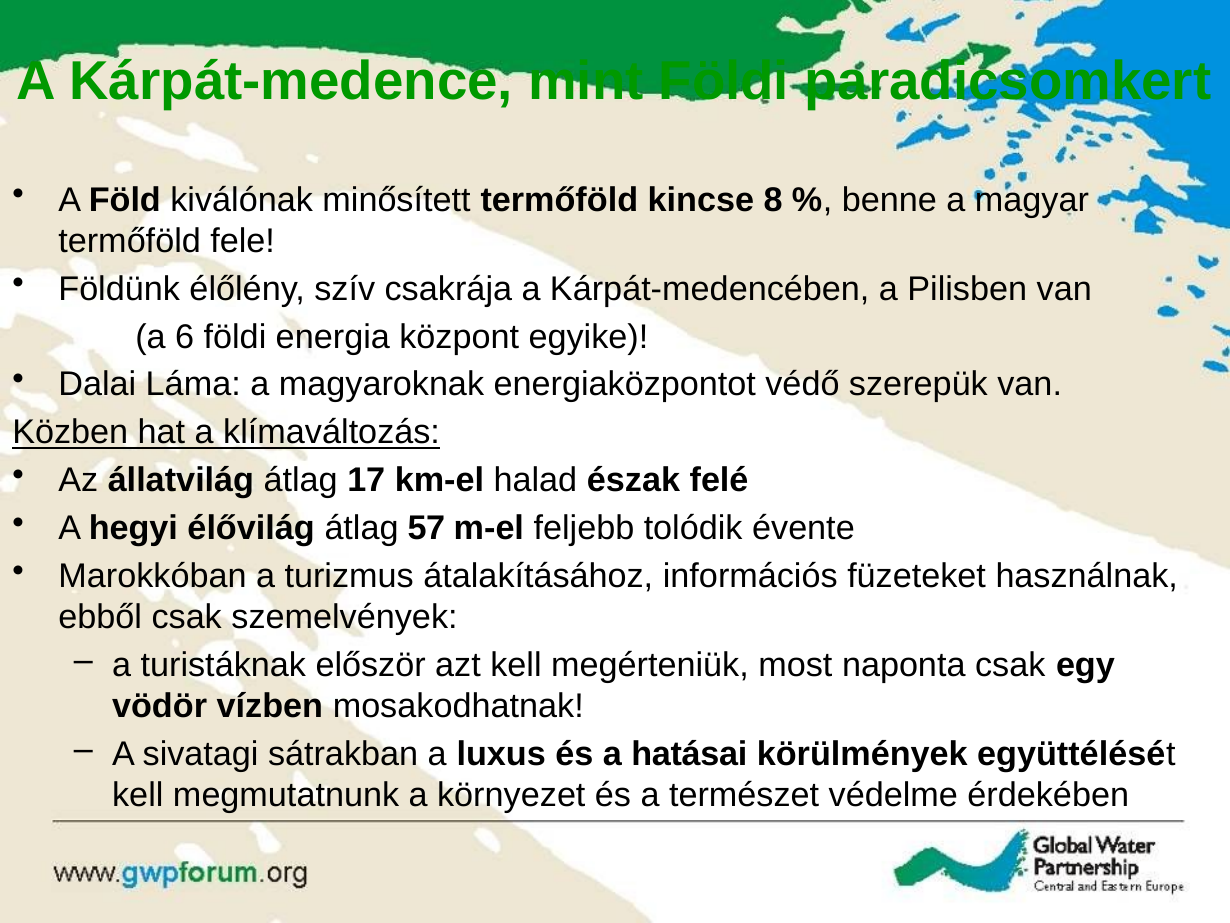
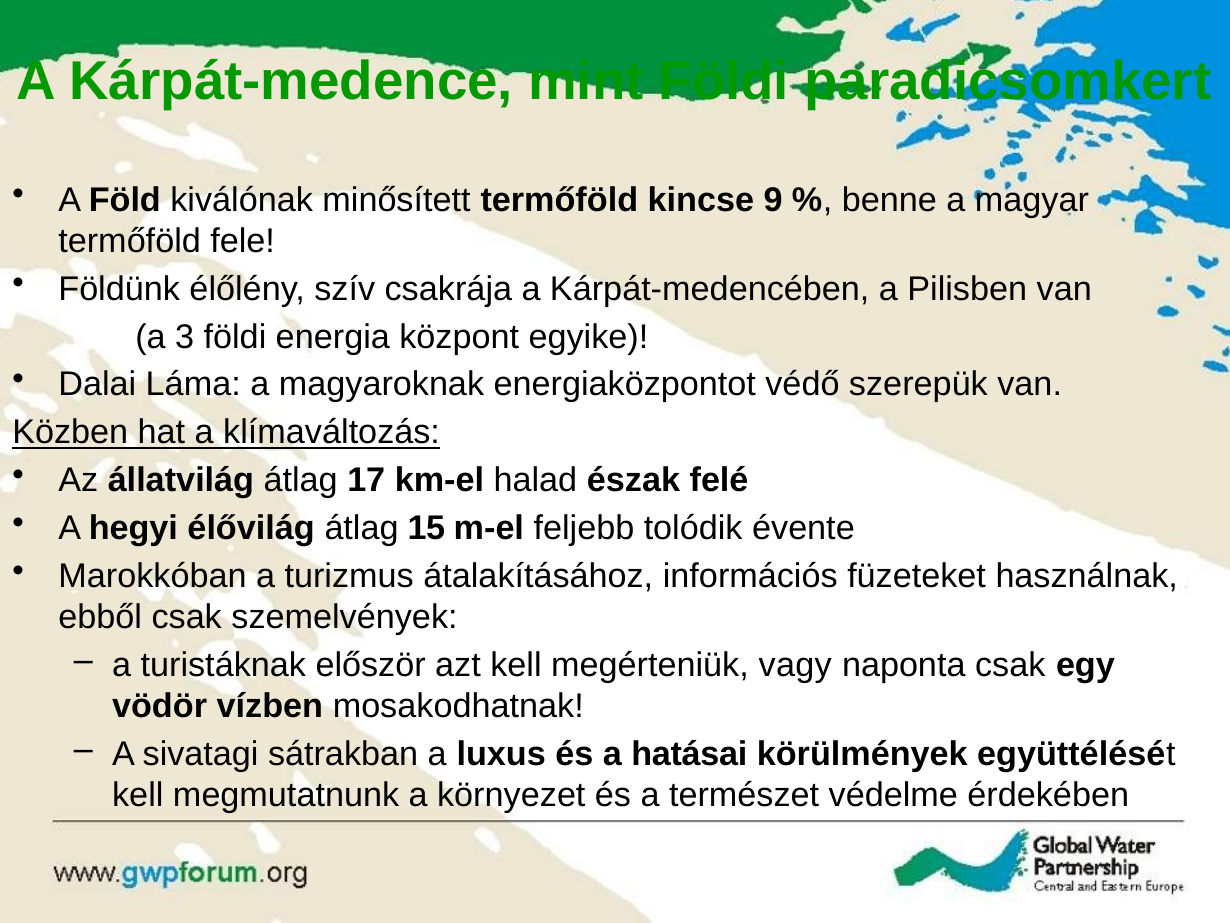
8: 8 -> 9 (773, 200)
6: 6 -> 3 (185, 337)
57: 57 -> 15 (426, 528)
most: most -> vagy (795, 665)
